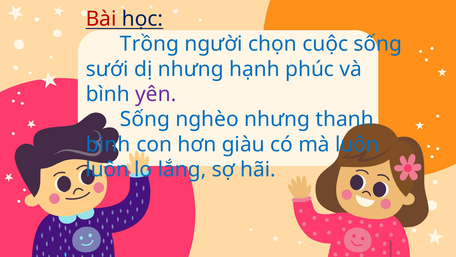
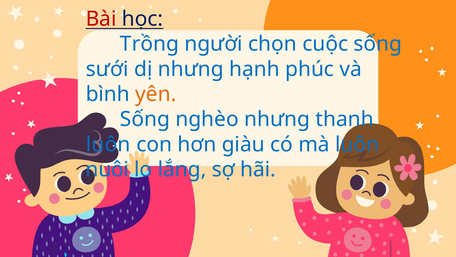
yên colour: purple -> orange (156, 94)
bình: bình -> luôn (108, 145)
luôn: luôn -> nuôi (107, 170)
